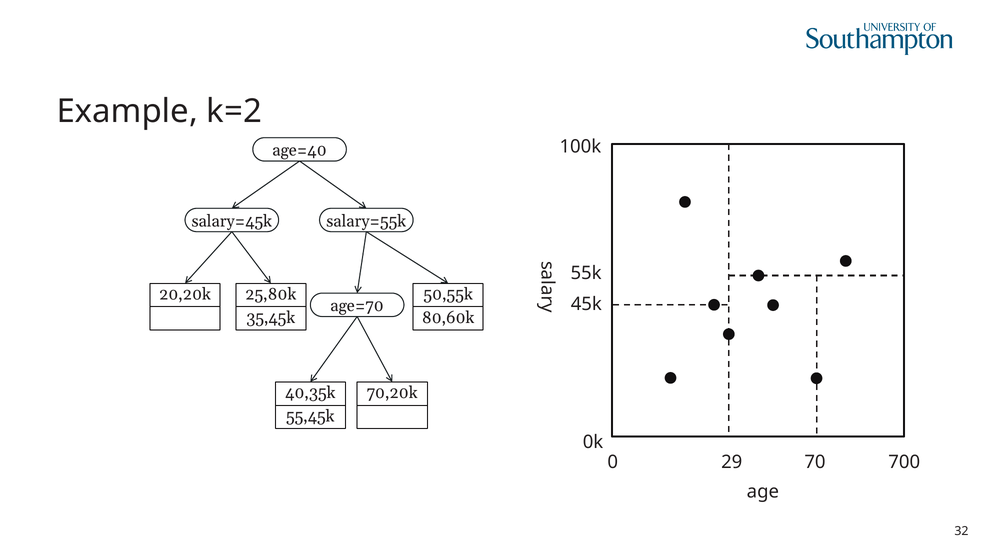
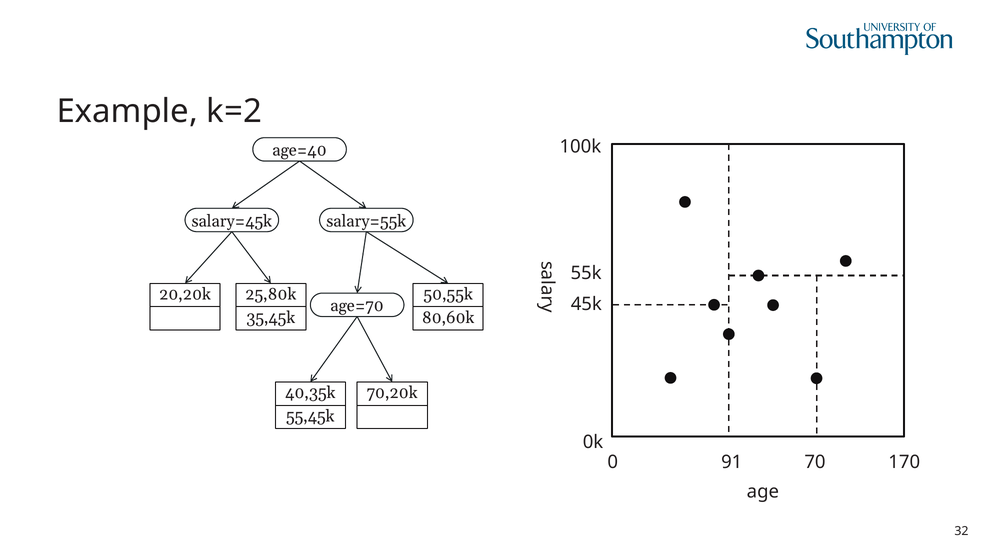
29: 29 -> 91 (732, 462)
700: 700 -> 170 (904, 462)
